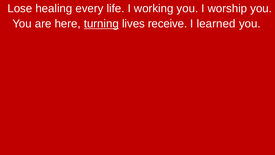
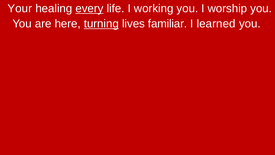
Lose: Lose -> Your (20, 9)
every underline: none -> present (89, 9)
receive: receive -> familiar (168, 24)
